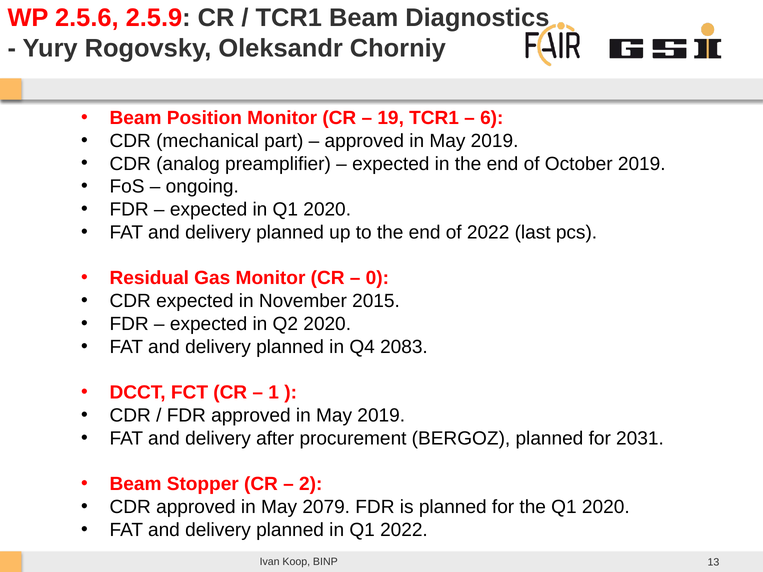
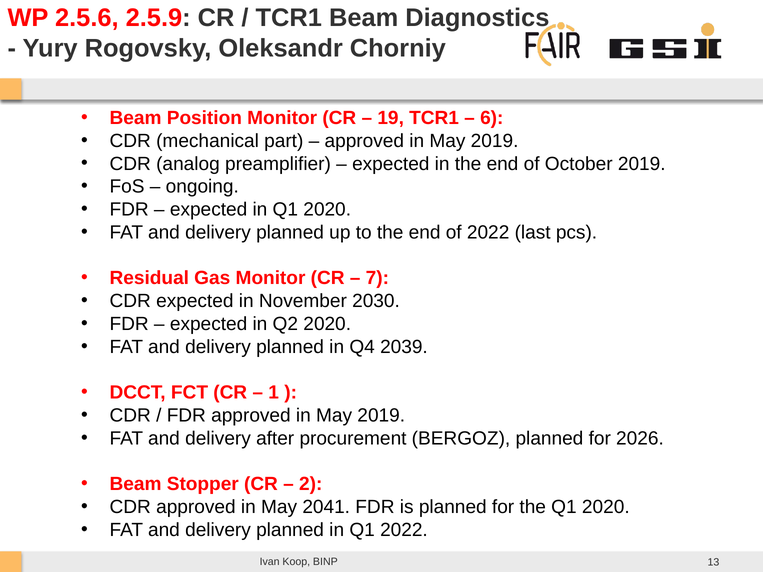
0: 0 -> 7 (377, 278)
2015: 2015 -> 2030 (376, 301)
2083: 2083 -> 2039 (404, 347)
2031: 2031 -> 2026 (640, 438)
2079: 2079 -> 2041 (326, 507)
